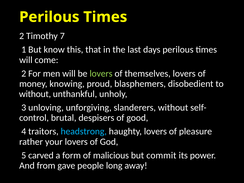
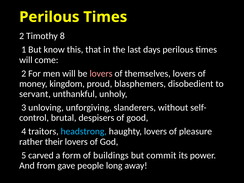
7: 7 -> 8 (62, 36)
lovers colour: light green -> pink (101, 74)
knowing: knowing -> kingdom (67, 84)
without: without -> servant (35, 94)
your: your -> their (54, 142)
malicious: malicious -> buildings (111, 155)
